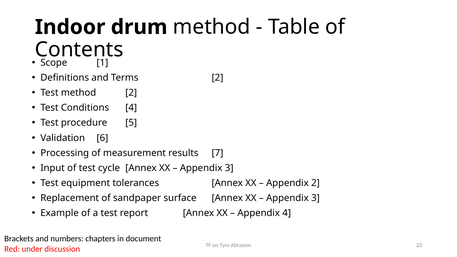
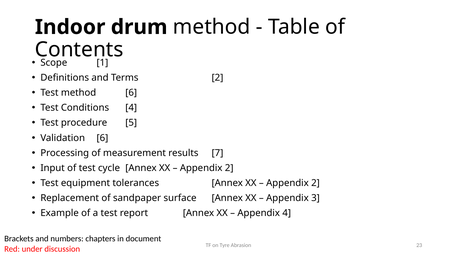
method 2: 2 -> 6 (131, 93)
3: 3 -> 2 (229, 168)
